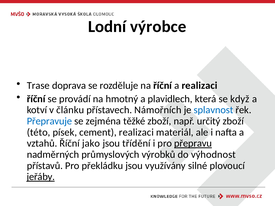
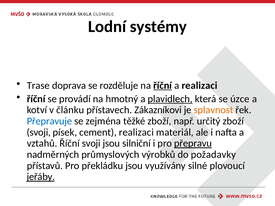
výrobce: výrobce -> systémy (158, 27)
říční underline: none -> present (163, 86)
plavidlech underline: none -> present (170, 99)
když: když -> úzce (240, 99)
Námořních: Námořních -> Zákazníkovi (158, 110)
splavnost colour: blue -> orange (214, 110)
této: této -> svoji (39, 132)
Říční jako: jako -> svoji (91, 144)
třídění: třídění -> silniční (136, 144)
výhodnost: výhodnost -> požadavky (213, 155)
